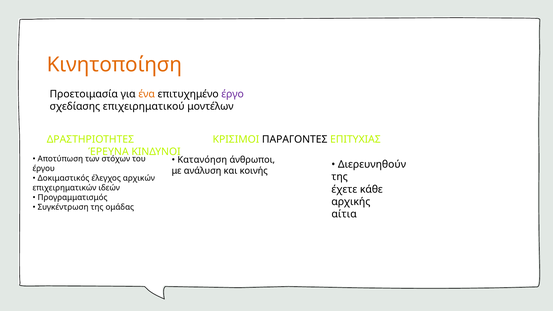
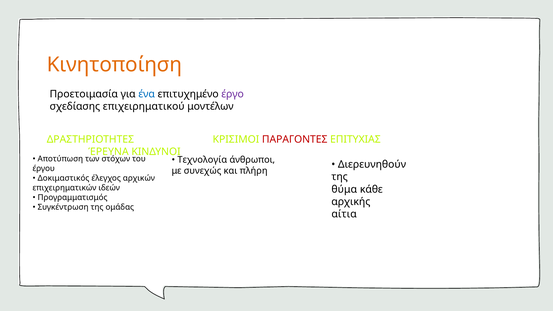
ένα colour: orange -> blue (147, 94)
ΠΑΡΑΓΟΝΤΕΣ colour: black -> red (295, 139)
Κατανόηση: Κατανόηση -> Τεχνολογία (202, 160)
ανάλυση: ανάλυση -> συνεχώς (203, 171)
κοινής: κοινής -> πλήρη (254, 171)
έχετε: έχετε -> θύμα (344, 189)
